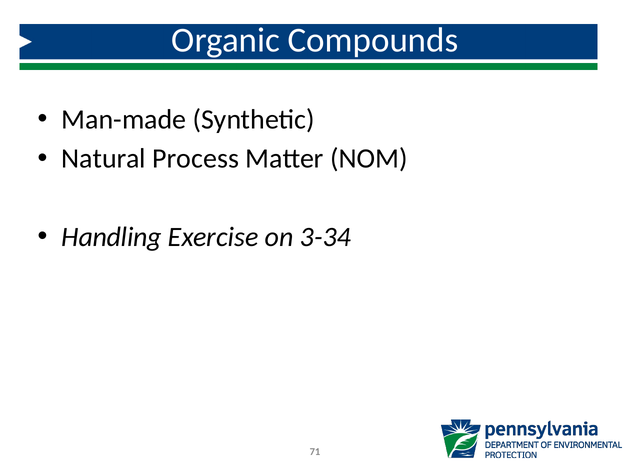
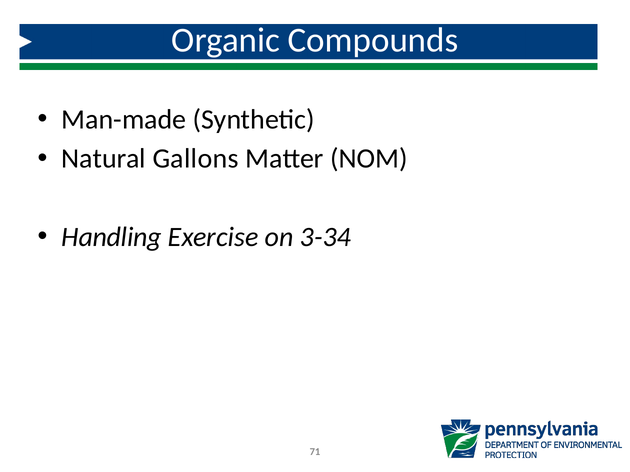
Process: Process -> Gallons (195, 159)
